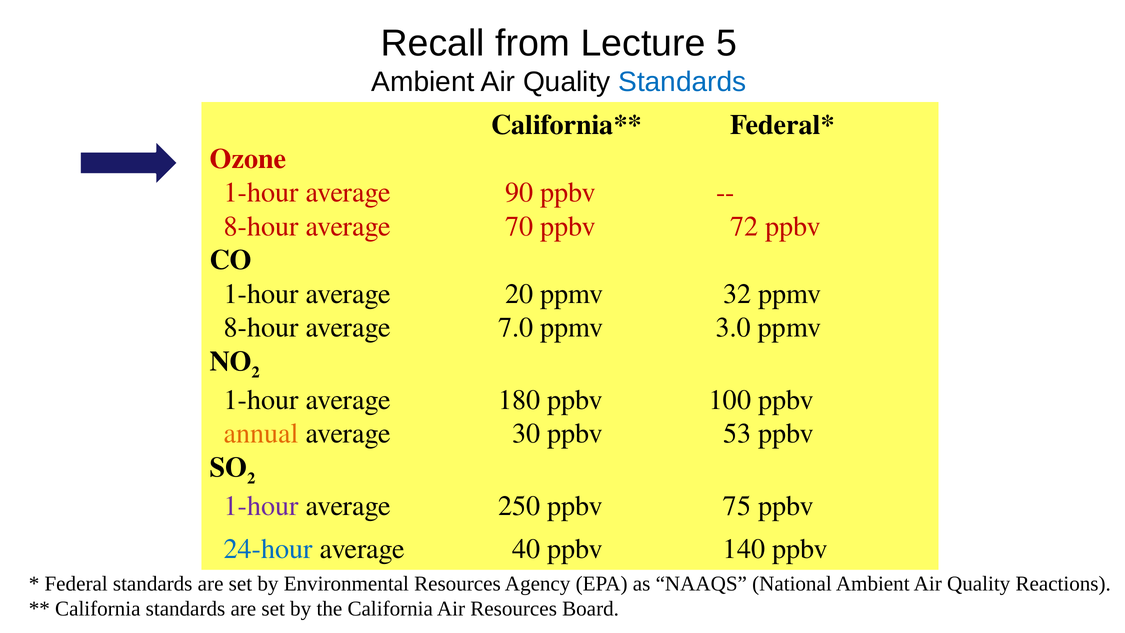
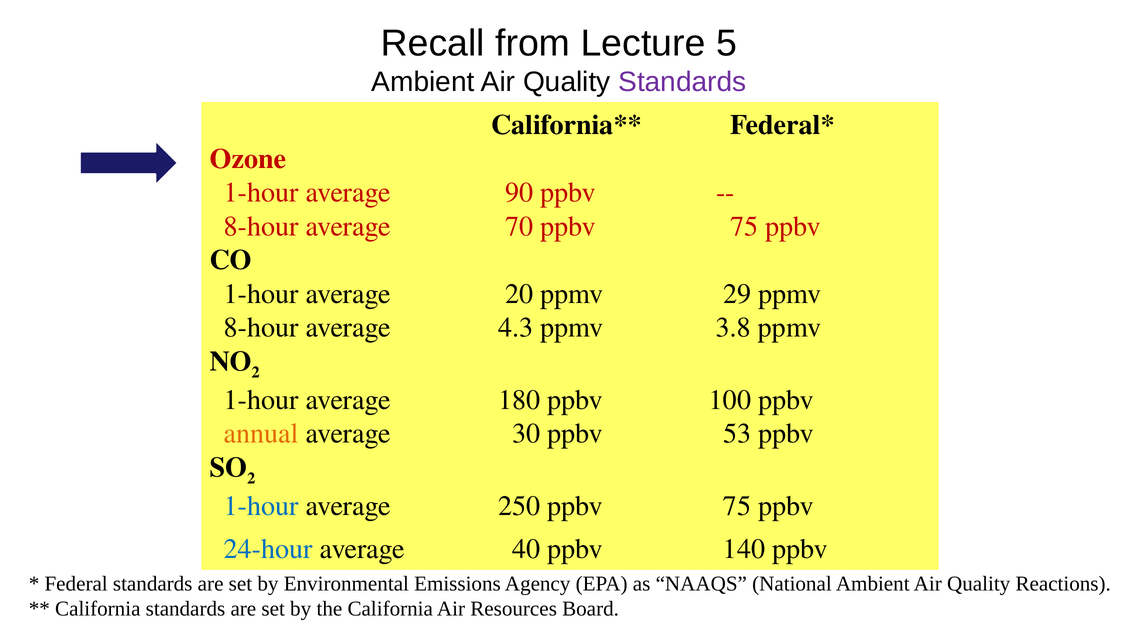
Standards colour: blue -> purple (682, 82)
70 ppbv 72: 72 -> 75 (744, 226)
32: 32 -> 29 (737, 294)
7.0: 7.0 -> 4.3 (516, 328)
3.0: 3.0 -> 3.8 (733, 328)
1-hour colour: purple -> blue (261, 506)
Environmental Resources: Resources -> Emissions (457, 583)
